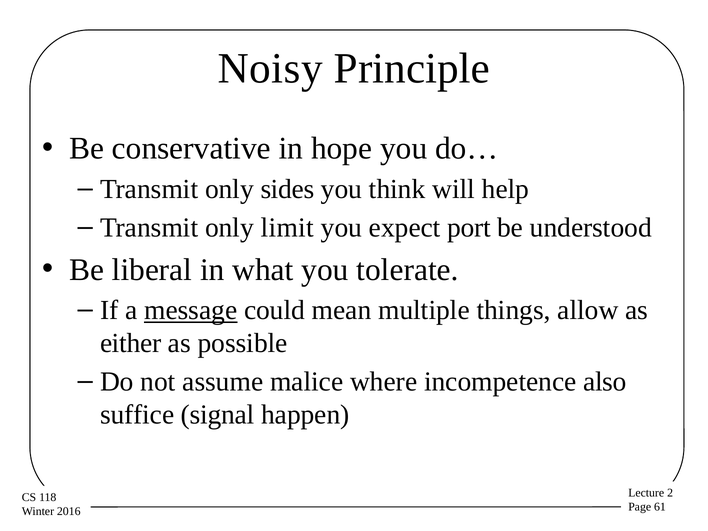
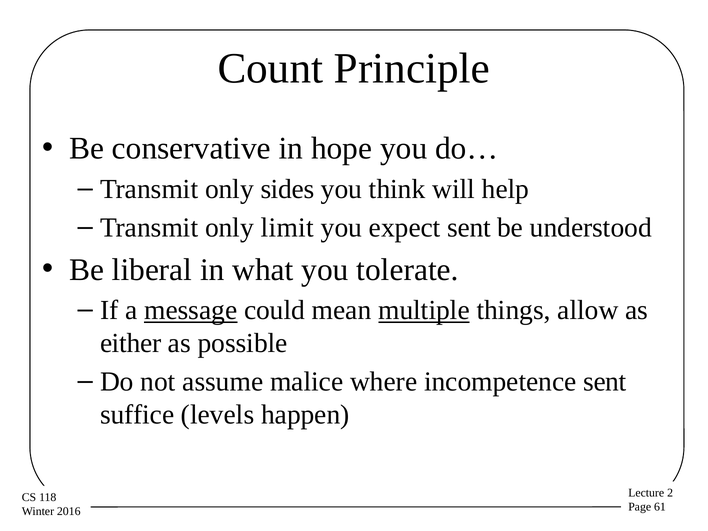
Noisy: Noisy -> Count (270, 69)
expect port: port -> sent (469, 228)
multiple underline: none -> present (424, 310)
incompetence also: also -> sent (605, 382)
signal: signal -> levels (218, 415)
